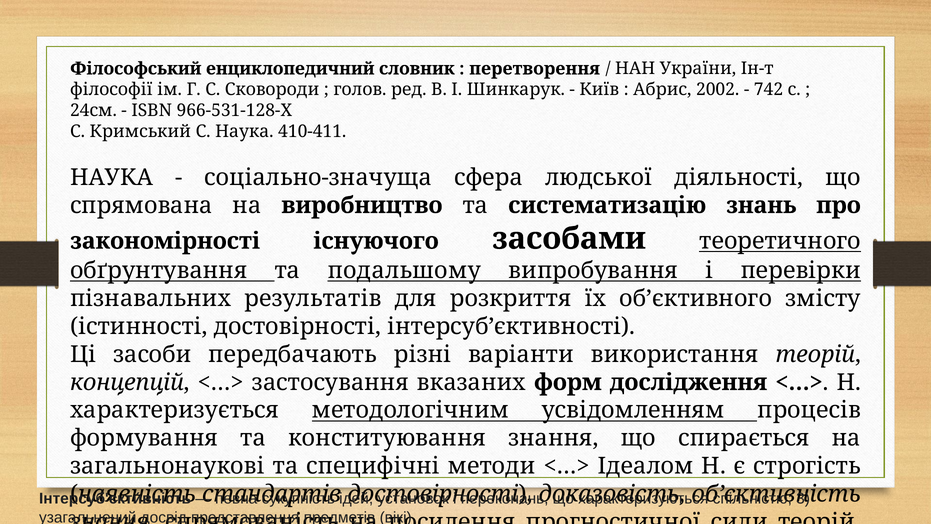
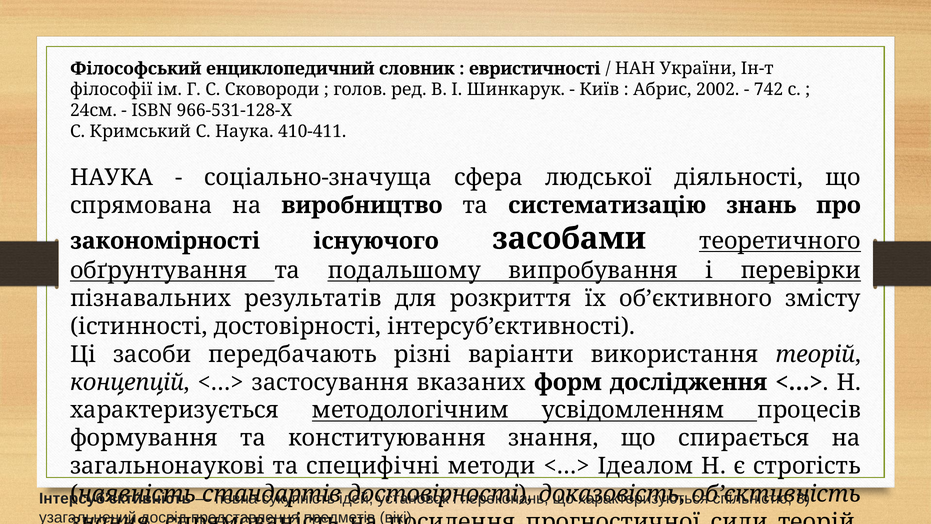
перетворення: перетворення -> евристичності (535, 69)
